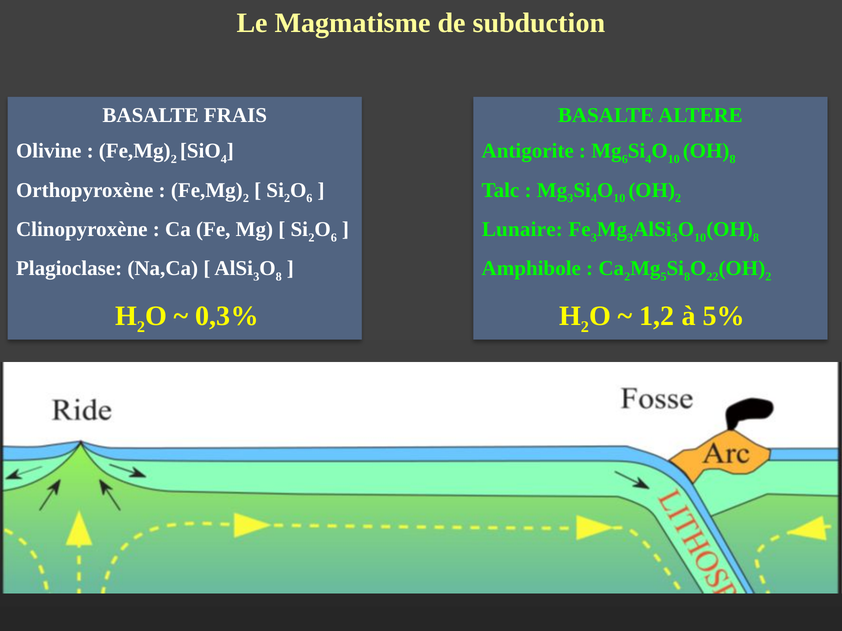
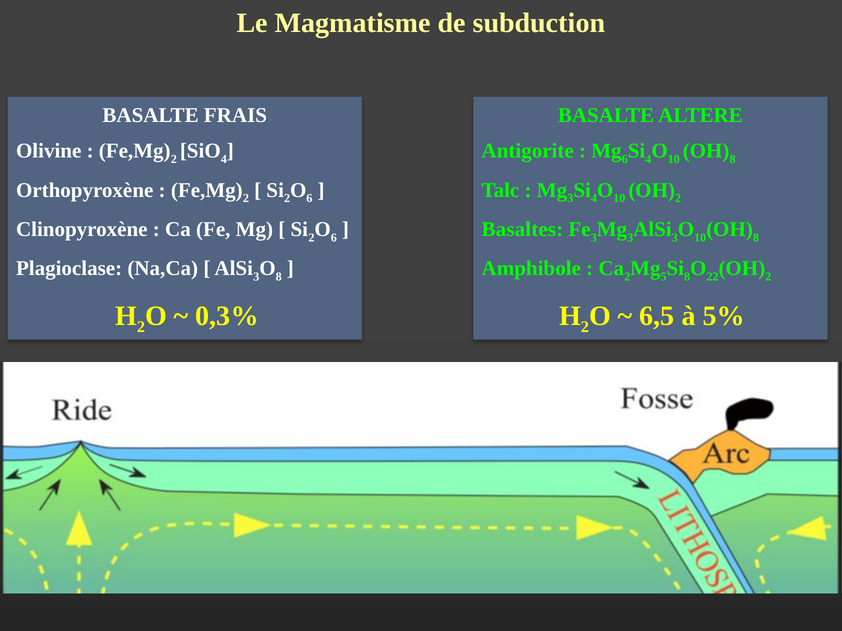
Lunaire: Lunaire -> Basaltes (522, 229)
1,2: 1,2 -> 6,5 (657, 316)
